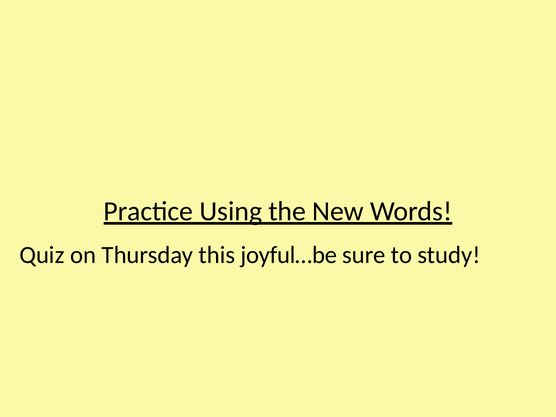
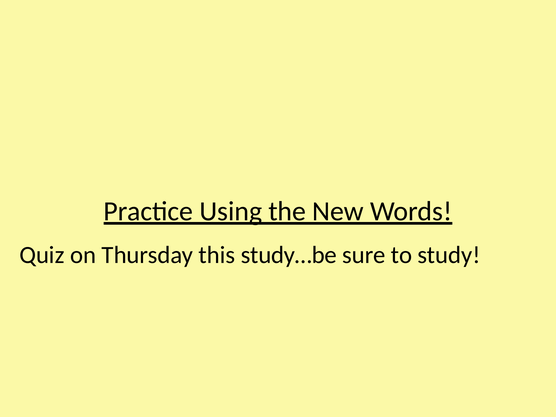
joyful…be: joyful…be -> study…be (289, 255)
